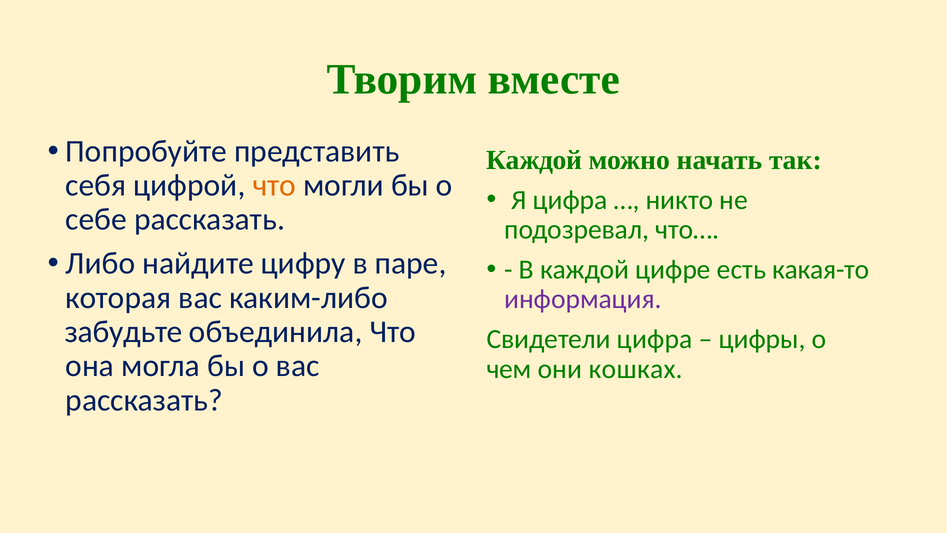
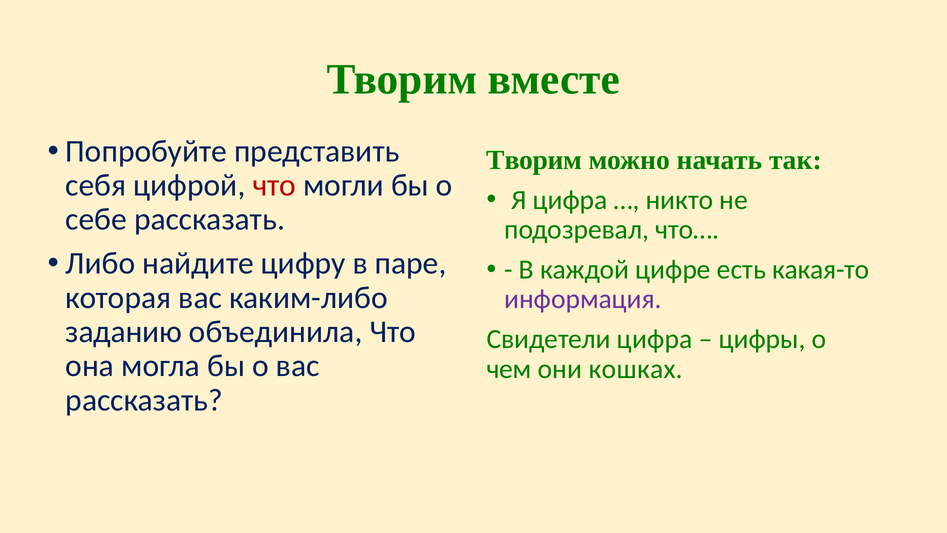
Каждой: Каждой -> Творим (534, 160)
что colour: orange -> red (274, 185)
забудьте: забудьте -> заданию (124, 332)
